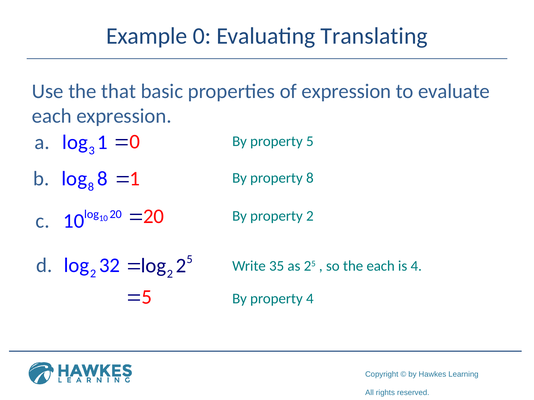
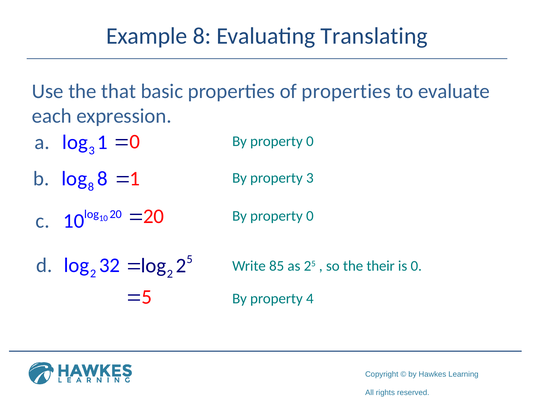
Example 0: 0 -> 8 (202, 36)
of expression: expression -> properties (346, 91)
5: 5 -> 0 (310, 142)
property 8: 8 -> 3 (310, 178)
2: 2 -> 0 (310, 216)
35: 35 -> 85 (277, 266)
the each: each -> their (381, 266)
is 4: 4 -> 0 (416, 266)
